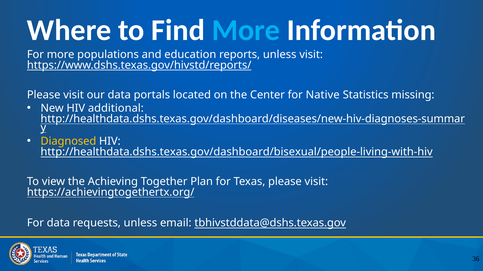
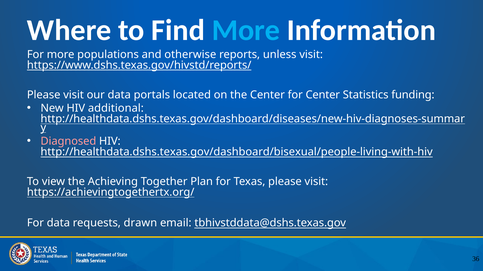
education: education -> otherwise (190, 55)
for Native: Native -> Center (323, 95)
missing: missing -> funding (413, 95)
Diagnosed colour: yellow -> pink (68, 142)
requests unless: unless -> drawn (140, 224)
